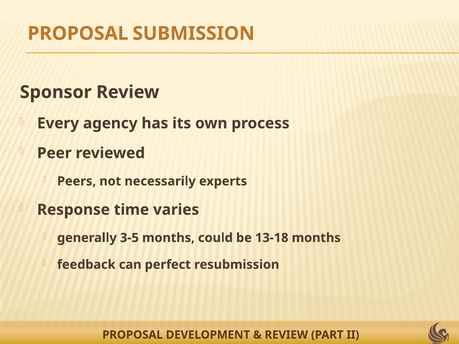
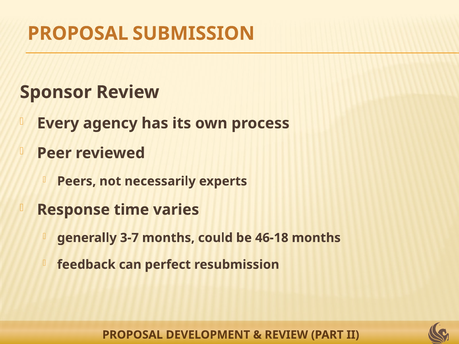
3-5: 3-5 -> 3-7 (129, 238)
13-18: 13-18 -> 46-18 (272, 238)
